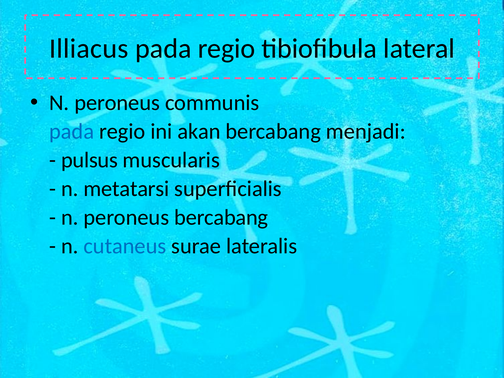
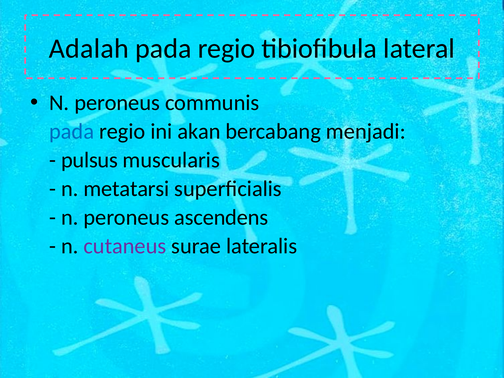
Illiacus: Illiacus -> Adalah (89, 49)
peroneus bercabang: bercabang -> ascendens (221, 217)
cutaneus colour: blue -> purple (125, 246)
